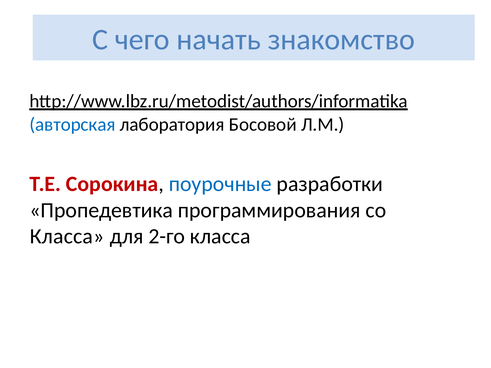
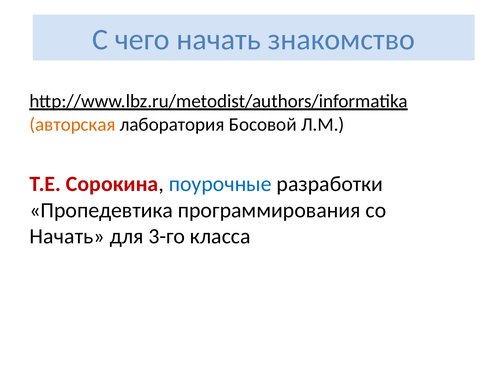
авторская colour: blue -> orange (73, 125)
Класса: Класса -> Начать (67, 237)
2-го: 2-го -> 3-го (167, 237)
